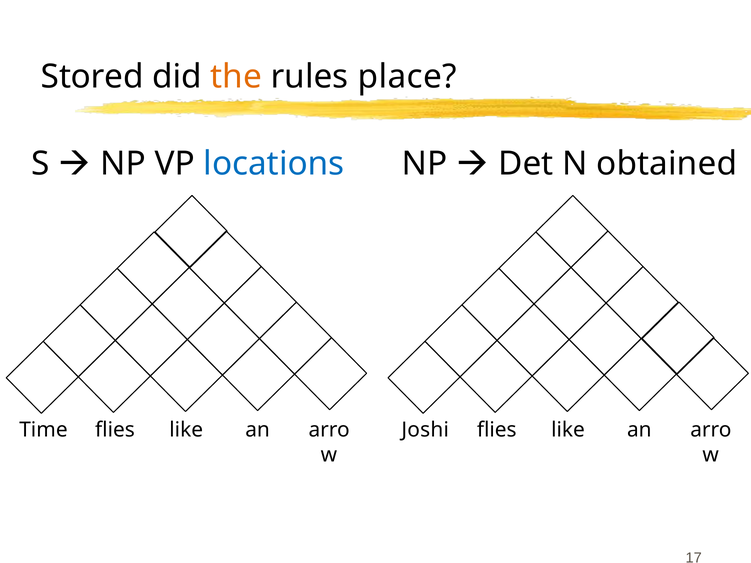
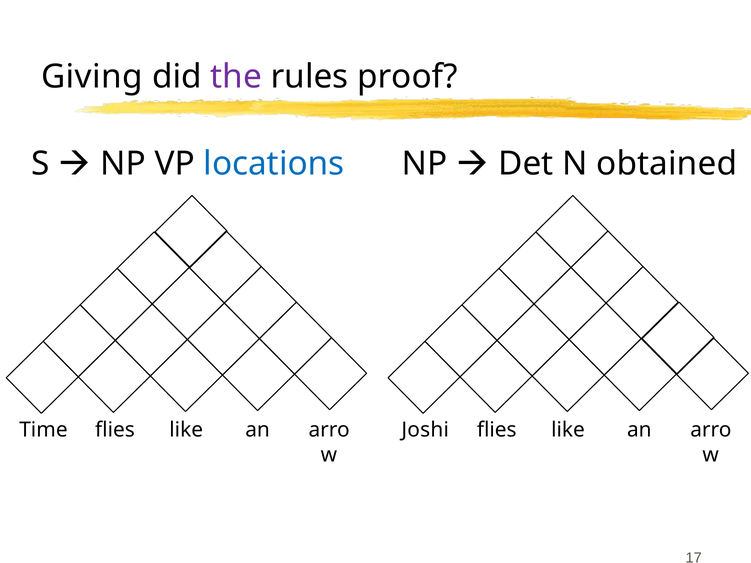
Stored: Stored -> Giving (92, 77)
the colour: orange -> purple (236, 77)
place: place -> proof (407, 77)
